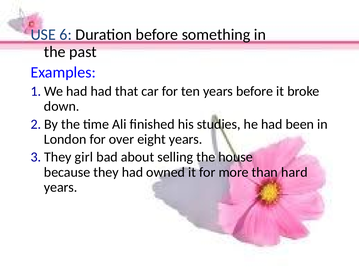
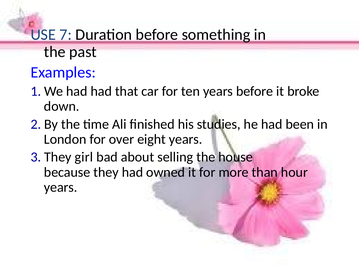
6: 6 -> 7 (66, 35)
hard: hard -> hour (294, 172)
